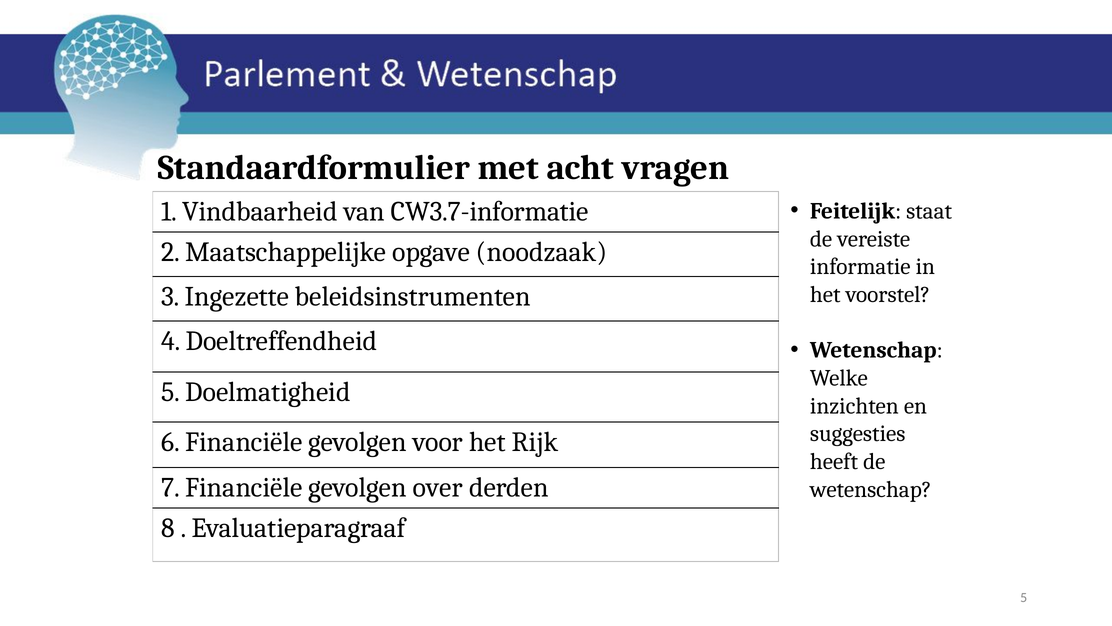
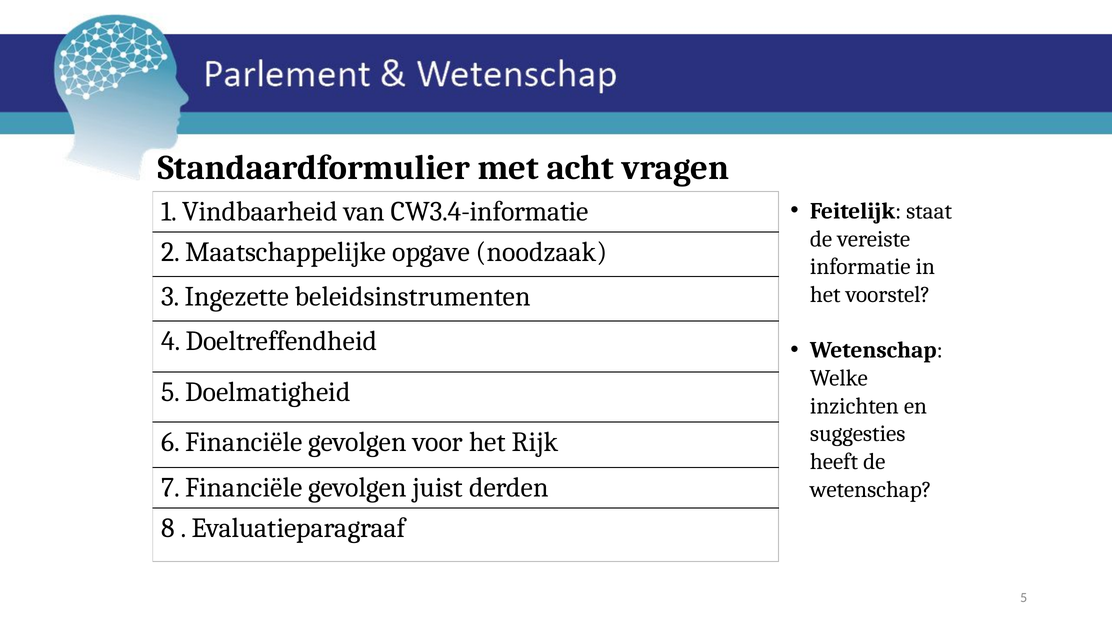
CW3.7-informatie: CW3.7-informatie -> CW3.4-informatie (490, 211)
over: over -> juist (438, 487)
